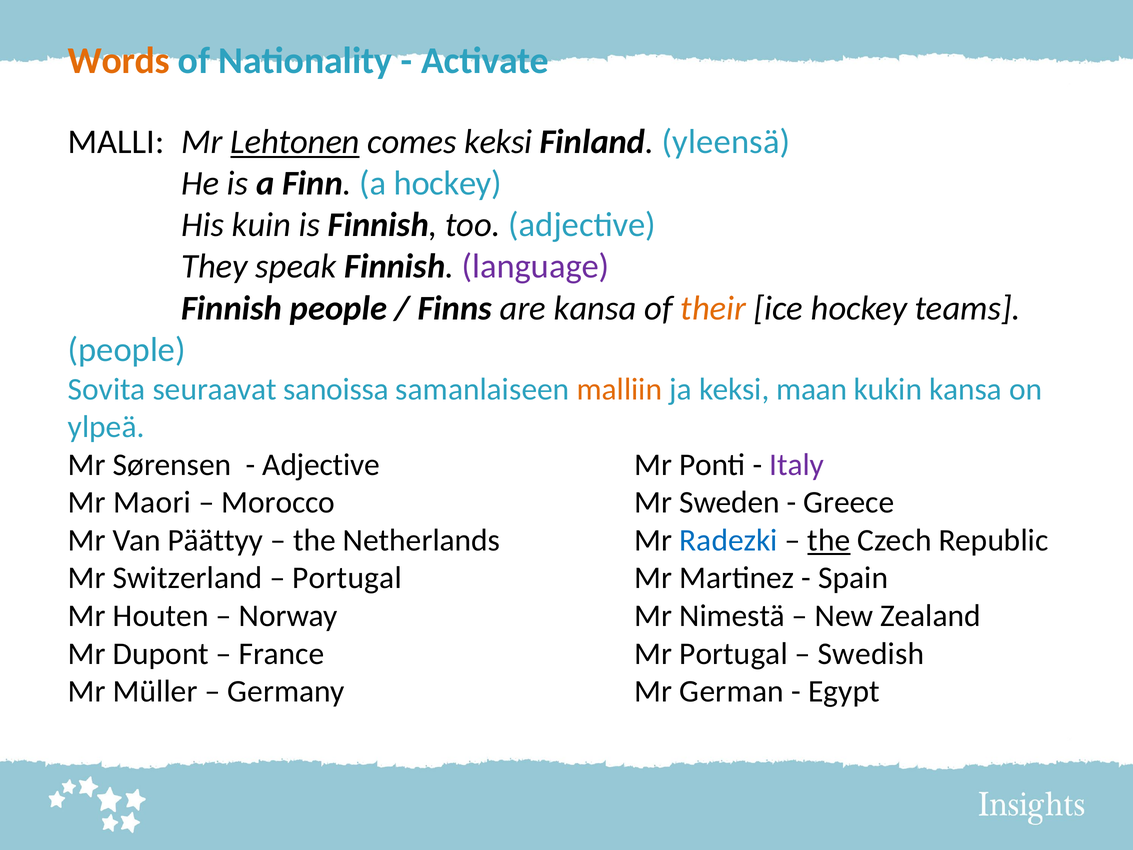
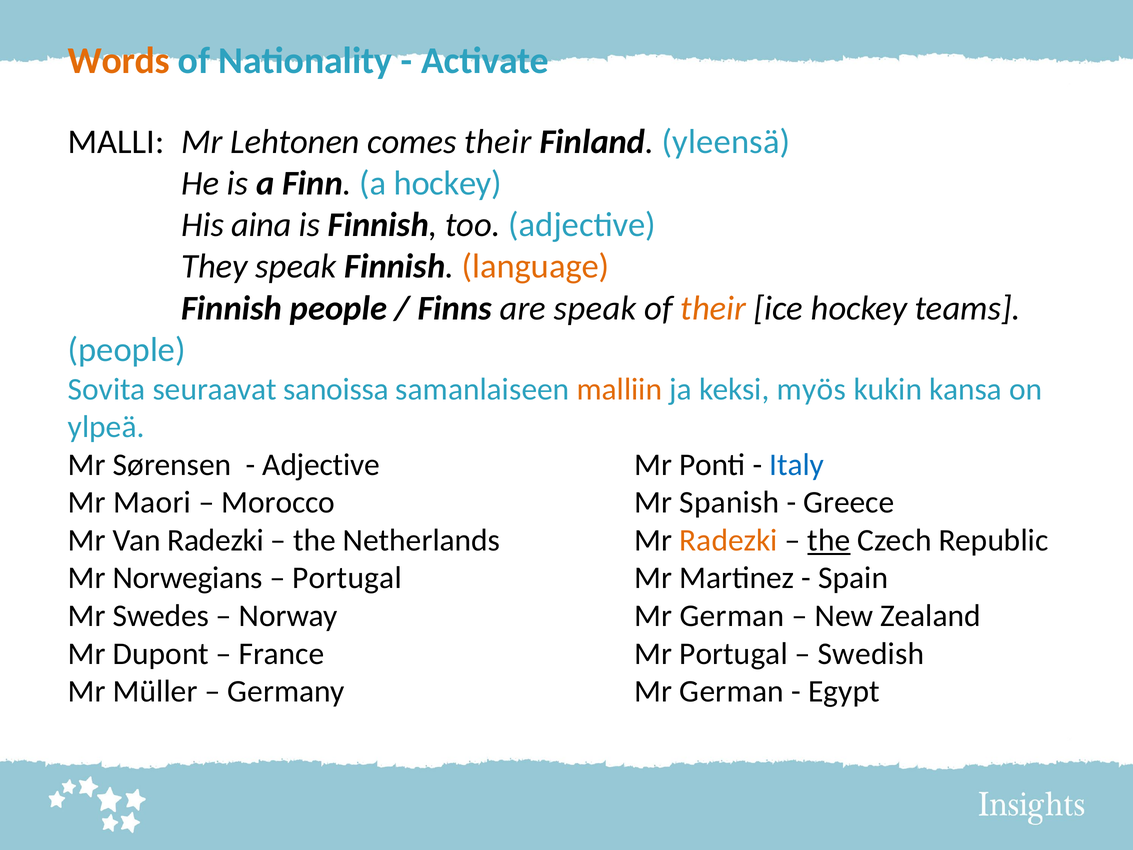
Lehtonen underline: present -> none (295, 142)
comes keksi: keksi -> their (498, 142)
kuin: kuin -> aina (262, 225)
language colour: purple -> orange (536, 266)
are kansa: kansa -> speak (595, 308)
maan: maan -> myös (811, 389)
Italy colour: purple -> blue (797, 465)
Sweden: Sweden -> Spanish (729, 502)
Van Päättyy: Päättyy -> Radezki (216, 540)
Radezki colour: blue -> orange (728, 540)
Switzerland: Switzerland -> Norwegians (188, 578)
Houten: Houten -> Swedes (161, 616)
Norway Mr Nimestä: Nimestä -> German (732, 616)
